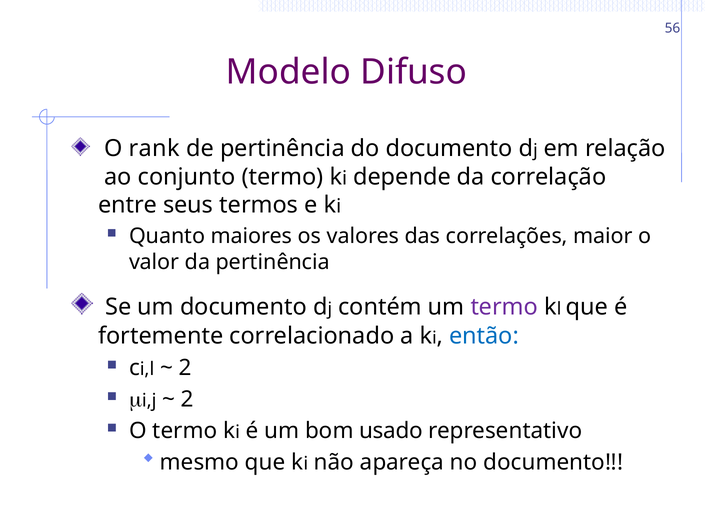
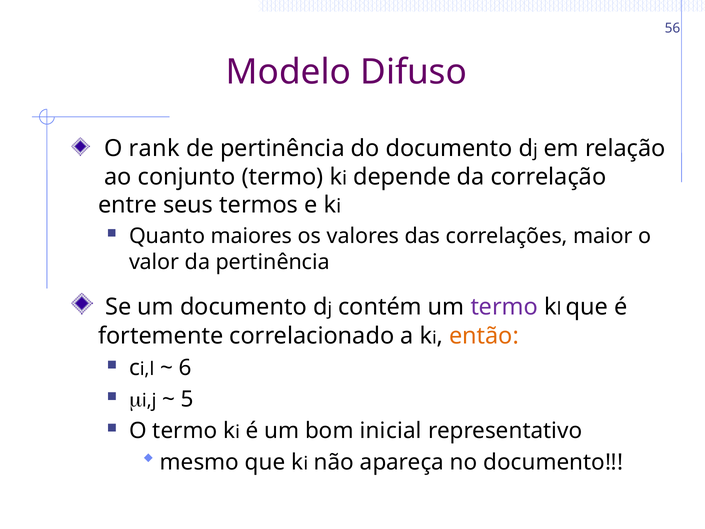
então colour: blue -> orange (484, 336)
2: 2 -> 6 (185, 368)
2: 2 -> 5 (187, 399)
usado: usado -> inicial (391, 431)
